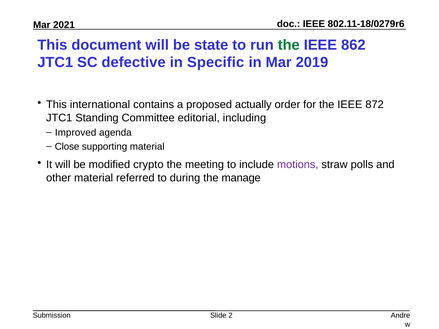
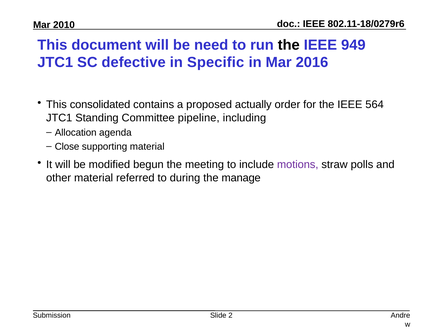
2021: 2021 -> 2010 (64, 25)
state: state -> need (211, 45)
the colour: green -> black (289, 45)
862: 862 -> 949 (353, 45)
2019: 2019 -> 2016 (312, 63)
international: international -> consolidated (100, 105)
872: 872 -> 564 (375, 105)
editorial: editorial -> pipeline (199, 118)
Improved: Improved -> Allocation (76, 133)
crypto: crypto -> begun (148, 165)
